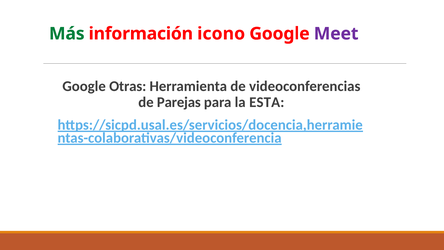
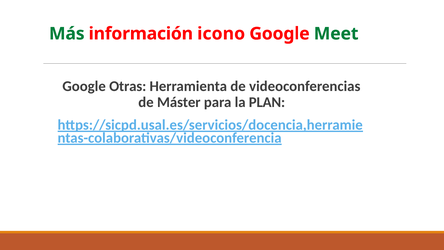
Meet colour: purple -> green (336, 34)
Parejas: Parejas -> Máster (179, 102)
ESTA: ESTA -> PLAN (267, 102)
